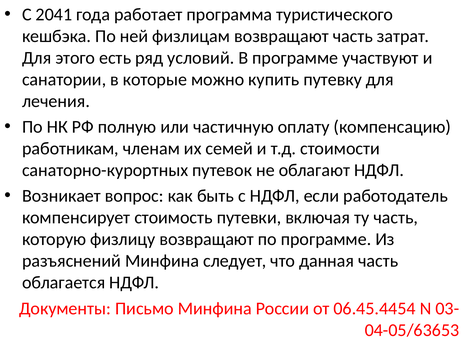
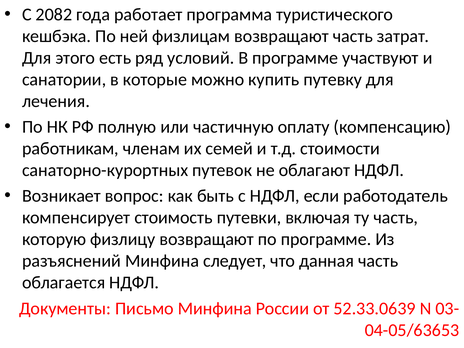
2041: 2041 -> 2082 (54, 14)
06.45.4454: 06.45.4454 -> 52.33.0639 (375, 308)
